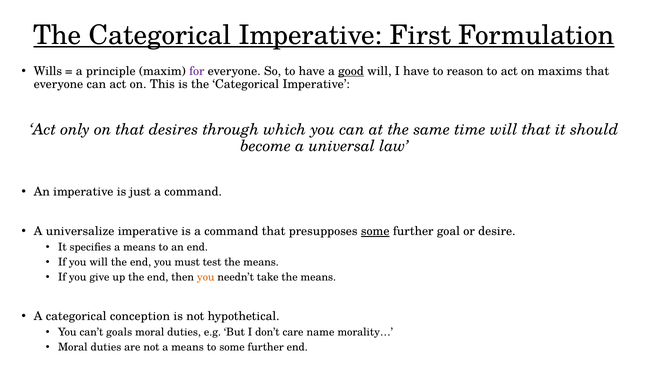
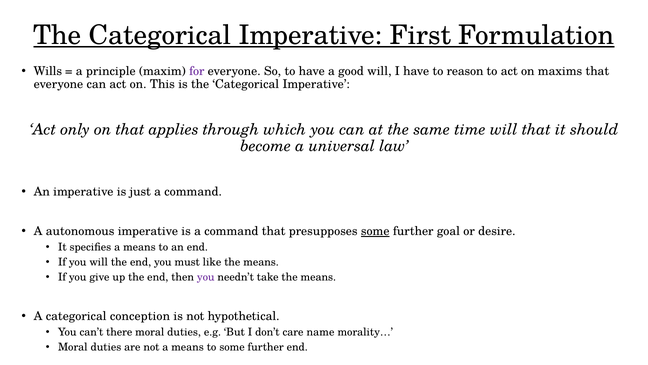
good underline: present -> none (351, 71)
desires: desires -> applies (174, 129)
universalize: universalize -> autonomous (80, 231)
test: test -> like (212, 262)
you colour: orange -> purple (206, 277)
goals: goals -> there (119, 332)
